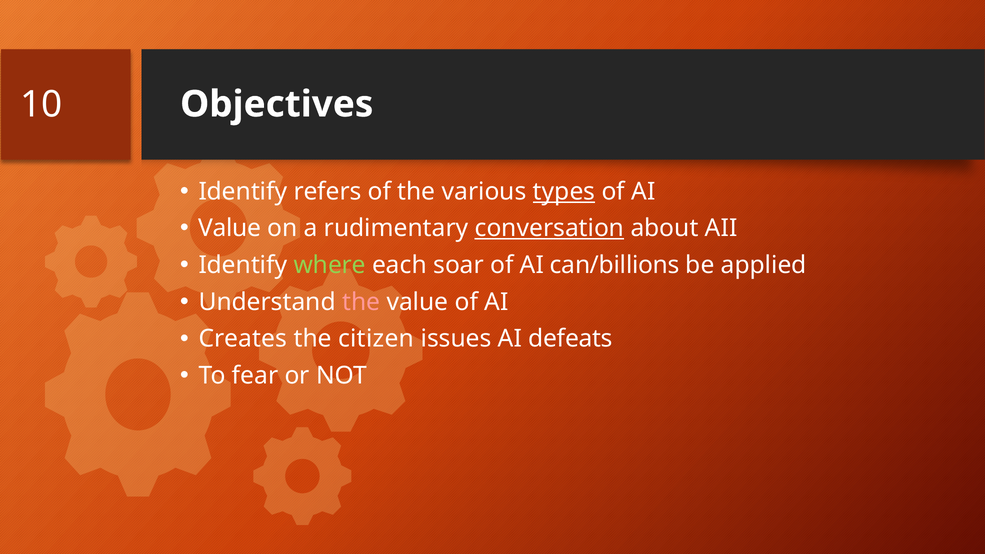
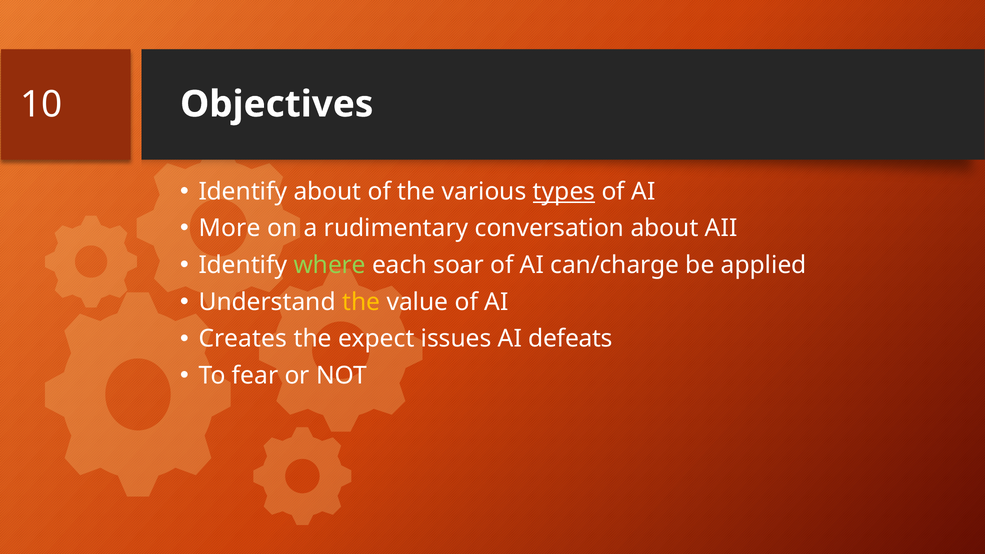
Identify refers: refers -> about (328, 192)
Value: Value -> More (230, 228)
conversation underline: present -> none (549, 228)
can/billions: can/billions -> can/charge (615, 265)
the colour: pink -> yellow (361, 302)
citizen: citizen -> expect (376, 339)
